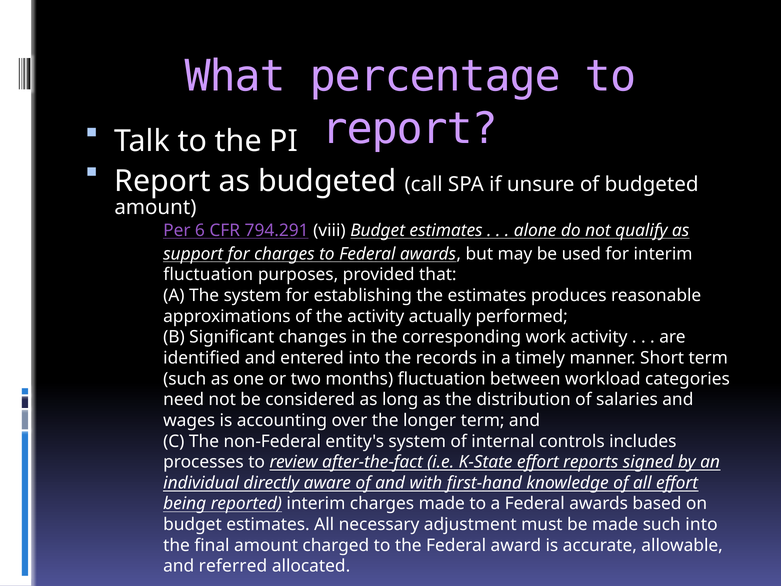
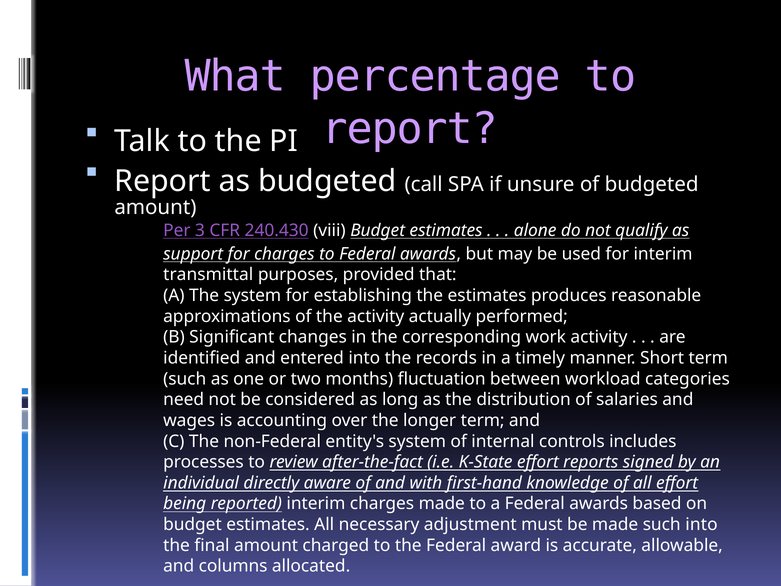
6: 6 -> 3 (200, 230)
794.291: 794.291 -> 240.430 (277, 230)
fluctuation: fluctuation -> transmittal (208, 275)
referred: referred -> columns (233, 566)
